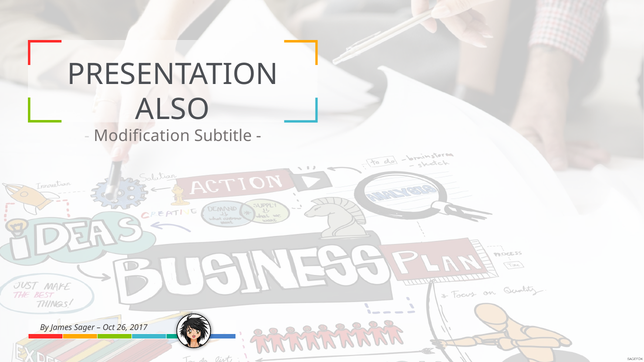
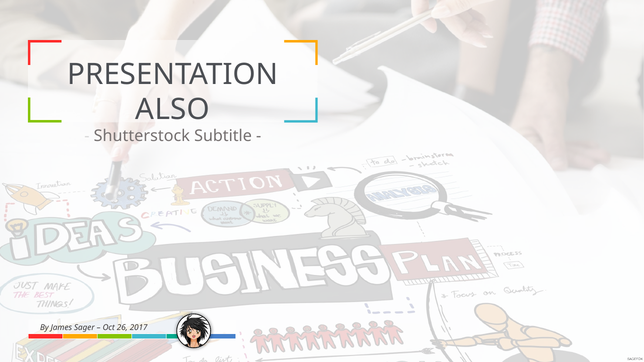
Modification: Modification -> Shutterstock (142, 136)
